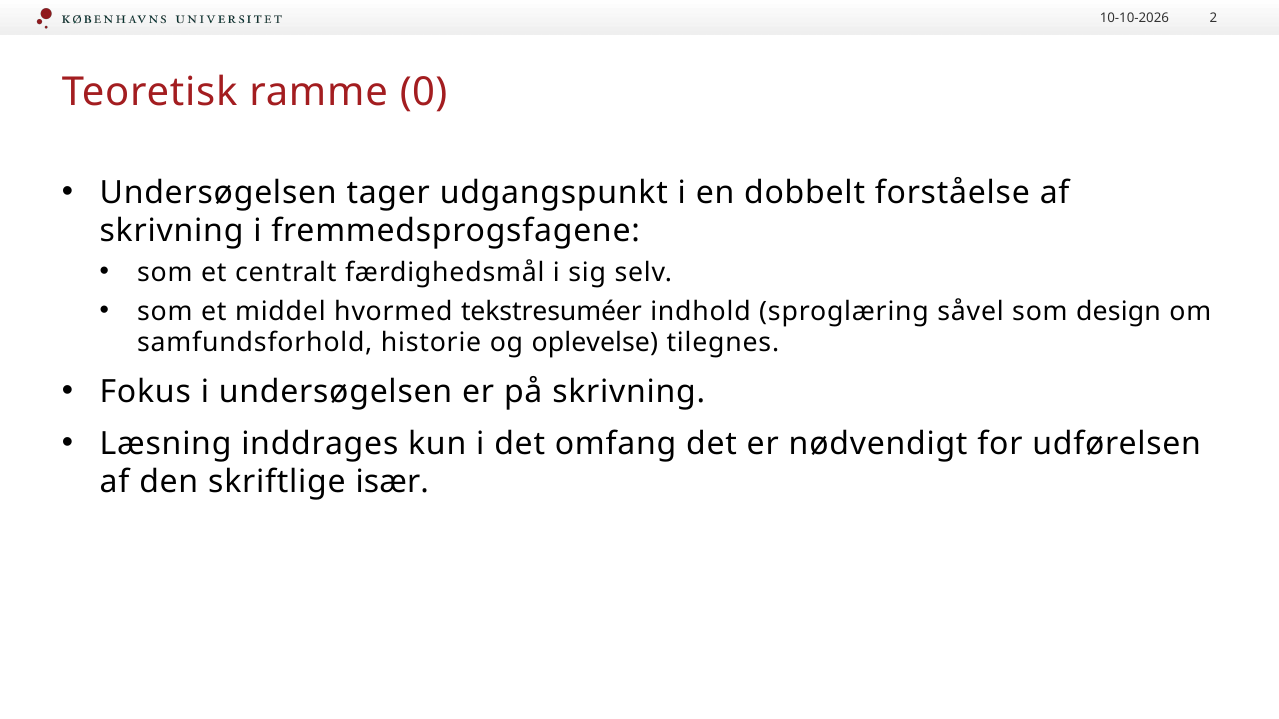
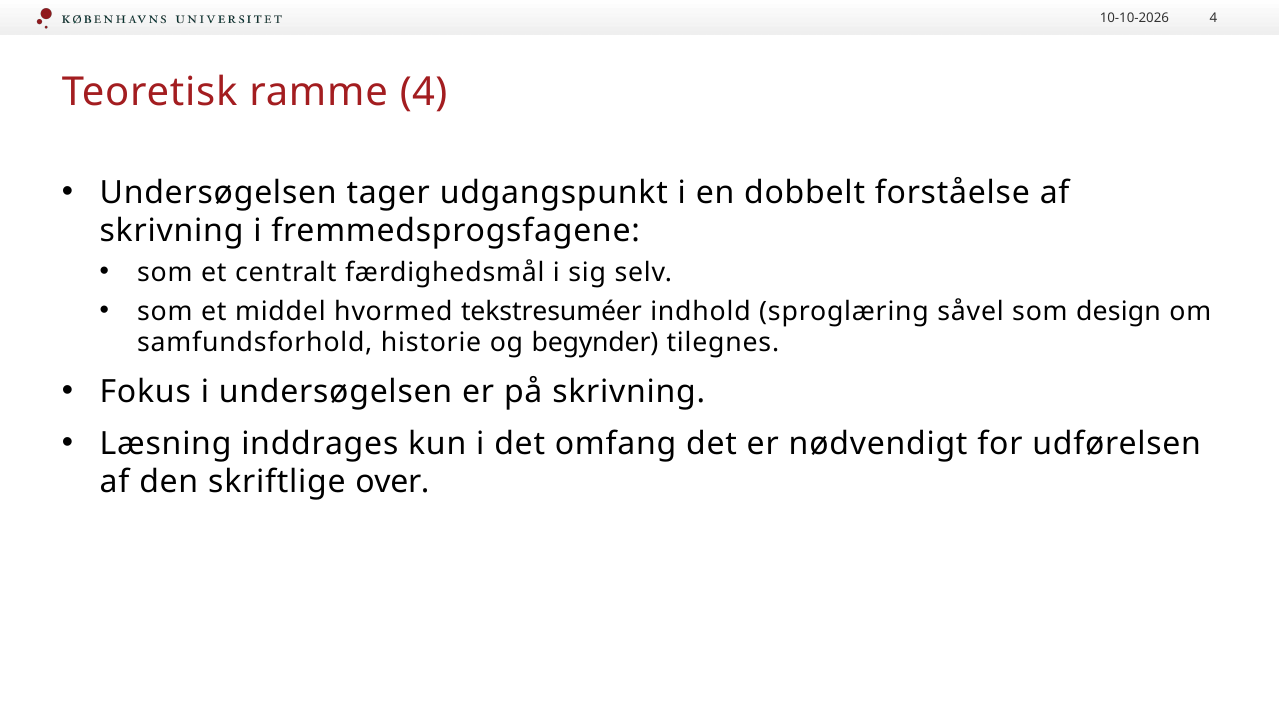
2: 2 -> 4 (1213, 18)
ramme 0: 0 -> 4 (424, 92)
oplevelse: oplevelse -> begynder (595, 343)
især: især -> over (392, 482)
